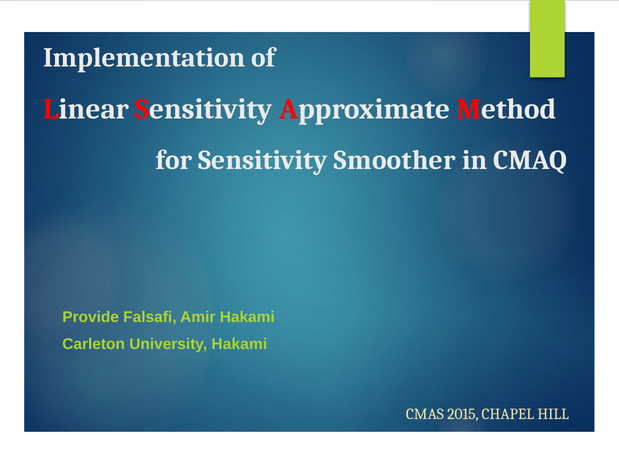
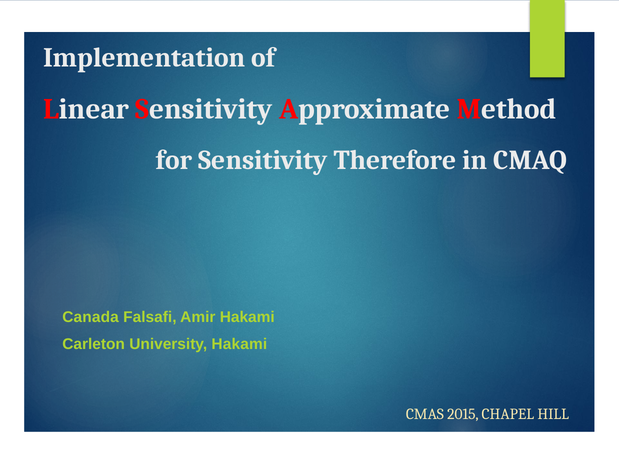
Smoother: Smoother -> Therefore (395, 160)
Provide: Provide -> Canada (91, 317)
